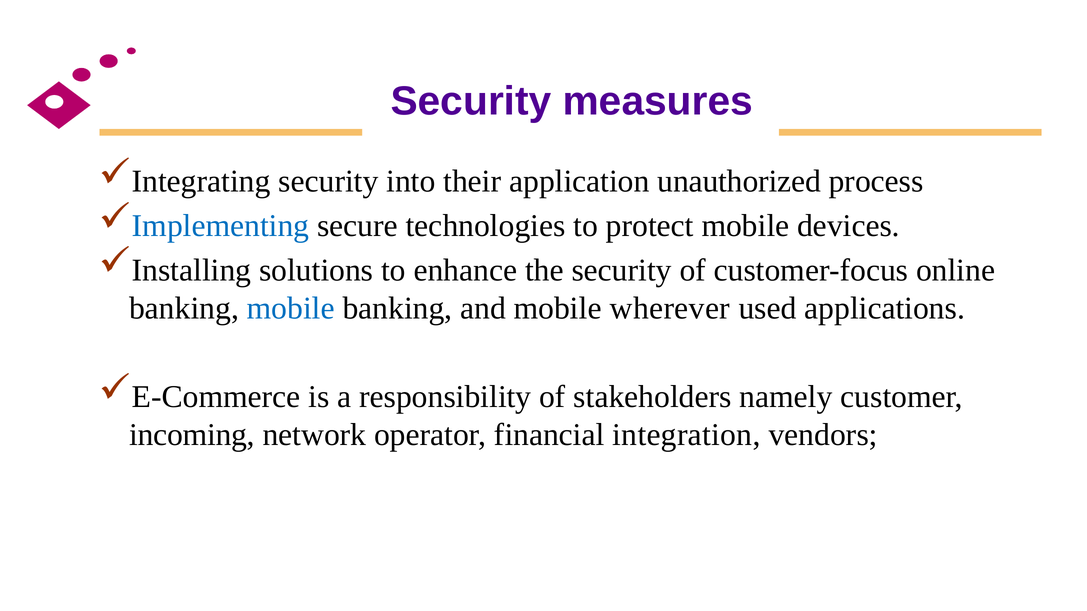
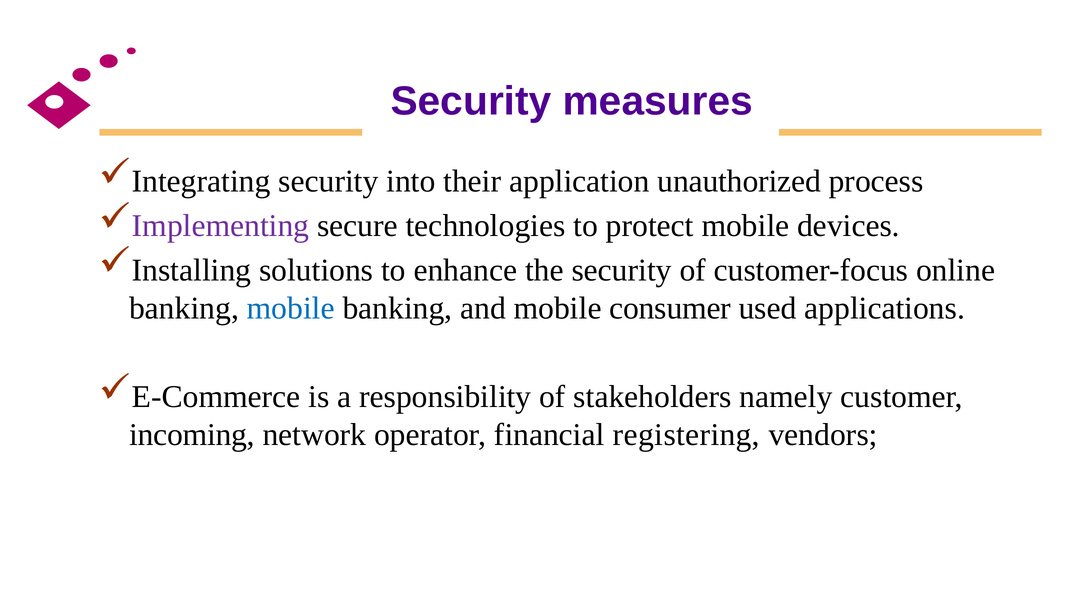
Implementing colour: blue -> purple (221, 226)
wherever: wherever -> consumer (670, 308)
integration: integration -> registering (686, 435)
